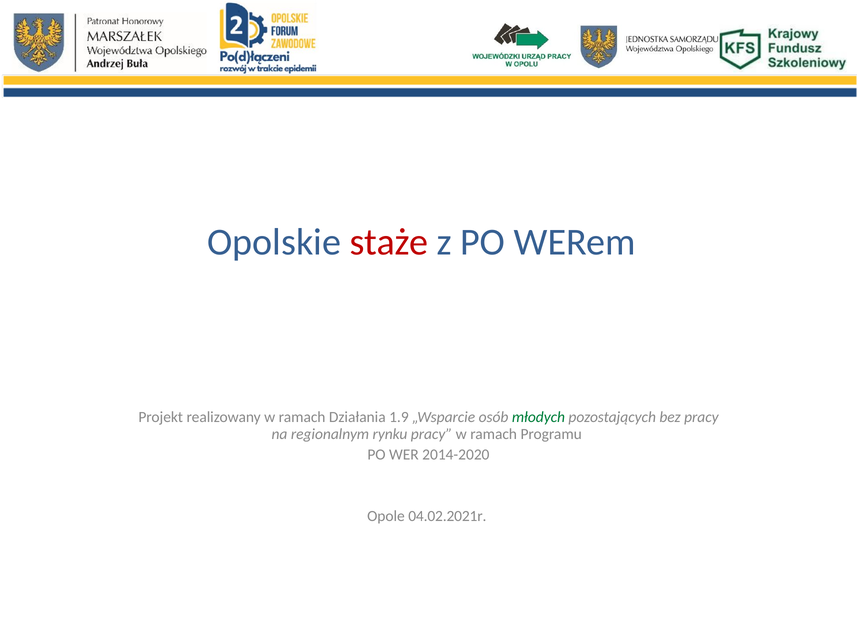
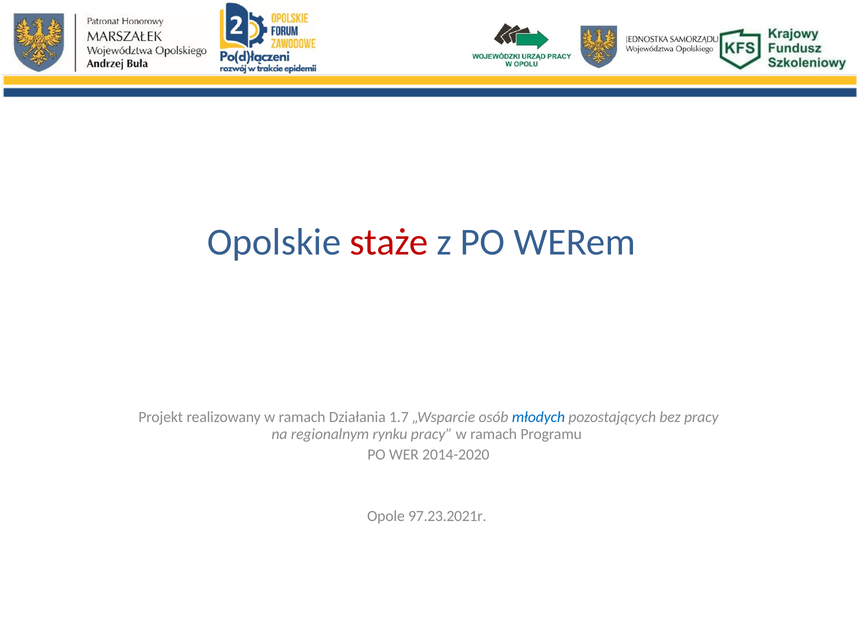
1.9: 1.9 -> 1.7 (399, 417)
młodych colour: green -> blue (538, 417)
04.02.2021r: 04.02.2021r -> 97.23.2021r (447, 516)
